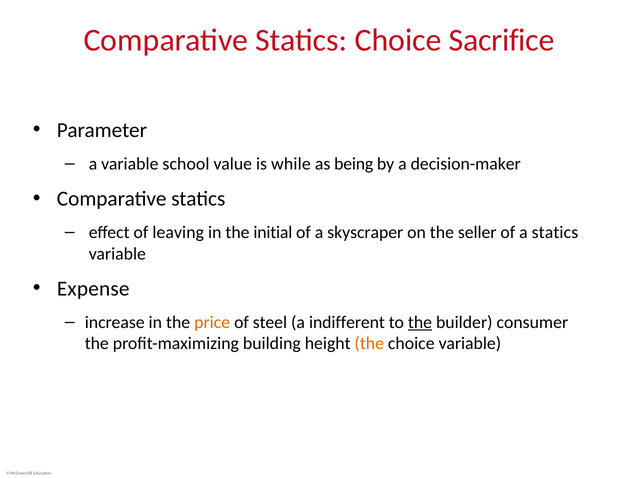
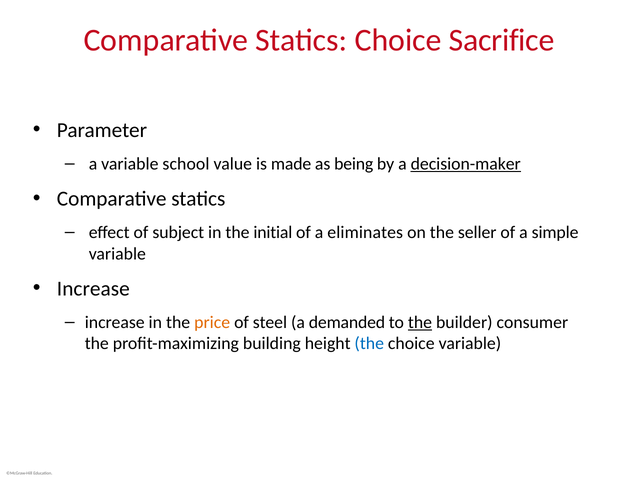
while: while -> made (291, 164)
decision-maker underline: none -> present (466, 164)
leaving: leaving -> subject (178, 233)
skyscraper: skyscraper -> eliminates (365, 233)
a statics: statics -> simple (555, 233)
Expense: Expense -> Increase (93, 289)
indifferent: indifferent -> demanded (347, 323)
the colour: orange -> blue (369, 344)
